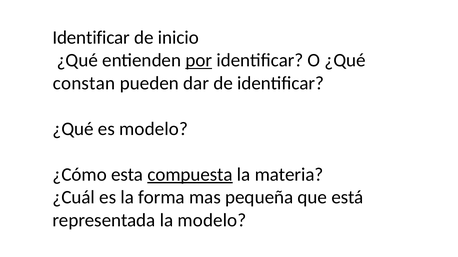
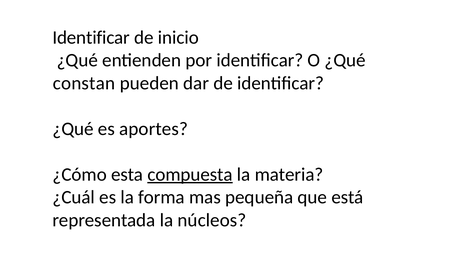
por underline: present -> none (199, 60)
es modelo: modelo -> aportes (154, 129)
la modelo: modelo -> núcleos (212, 221)
